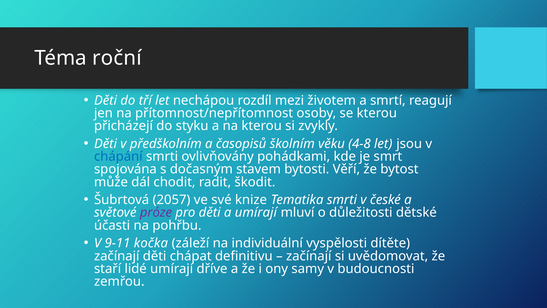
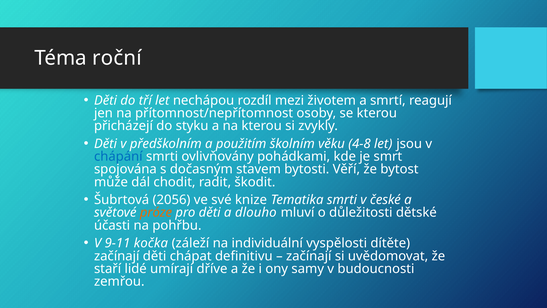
časopisů: časopisů -> použitím (241, 144)
2057: 2057 -> 2056 (172, 200)
próze colour: purple -> orange (156, 212)
a umírají: umírají -> dlouho (256, 212)
